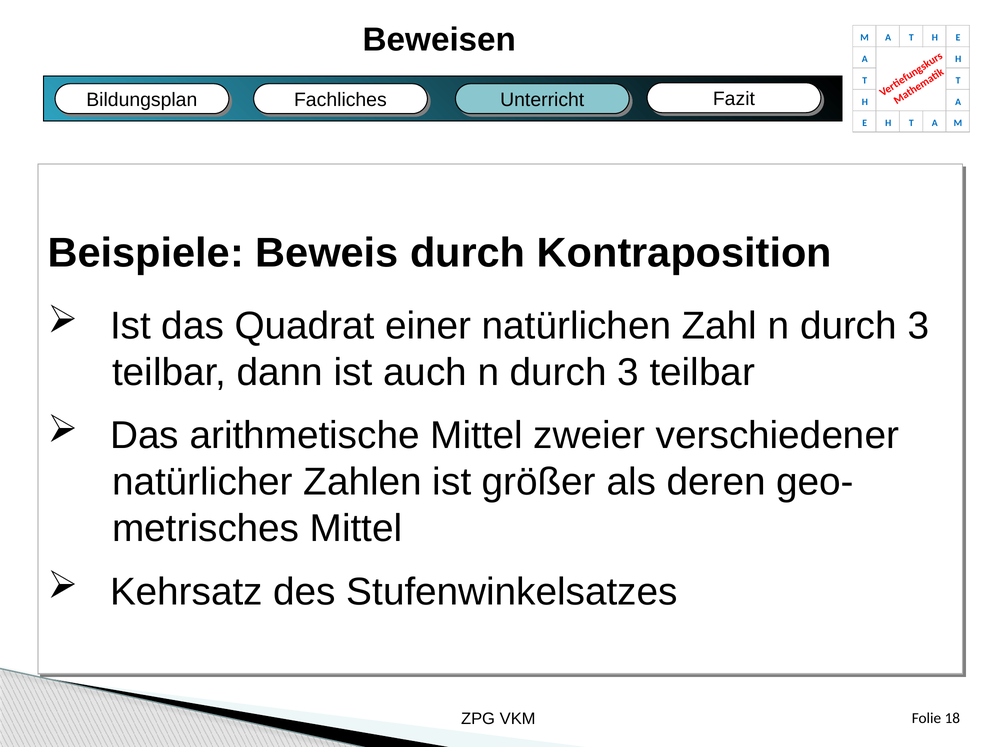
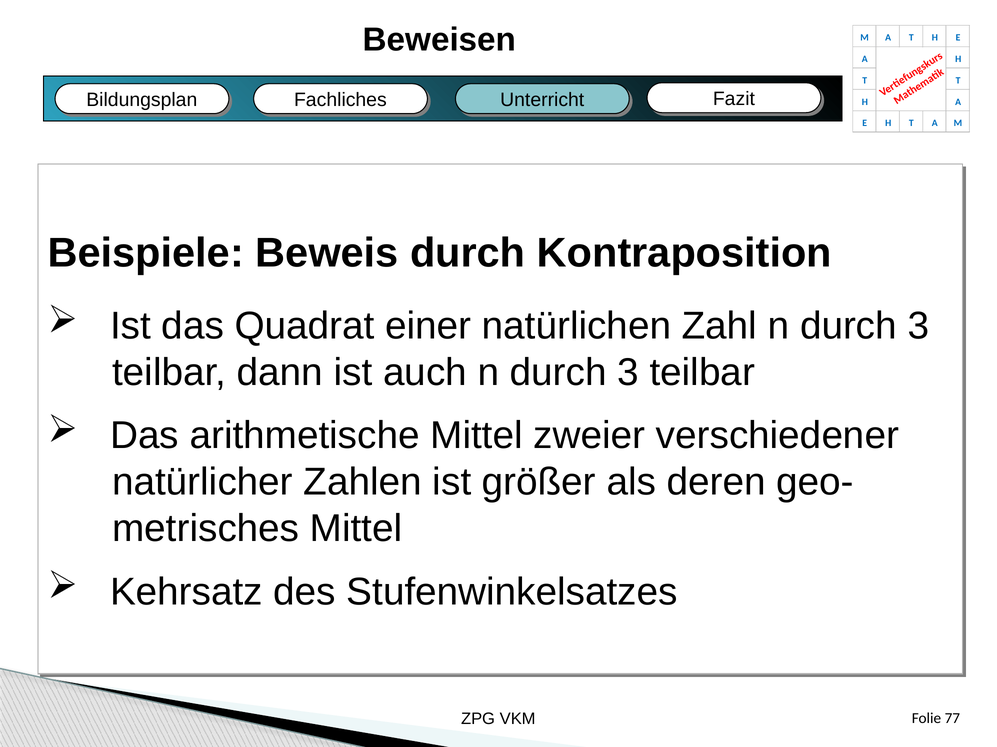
18: 18 -> 77 (952, 719)
